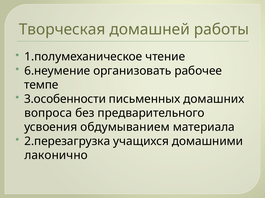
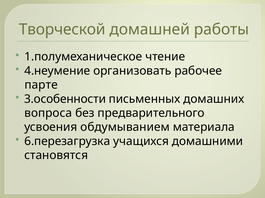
Творческая: Творческая -> Творческой (62, 30)
6.неумение: 6.неумение -> 4.неумение (57, 71)
темпе: темпе -> парте (41, 85)
2.перезагрузка: 2.перезагрузка -> 6.перезагрузка (67, 142)
лаконично: лаконично -> становятся (56, 156)
